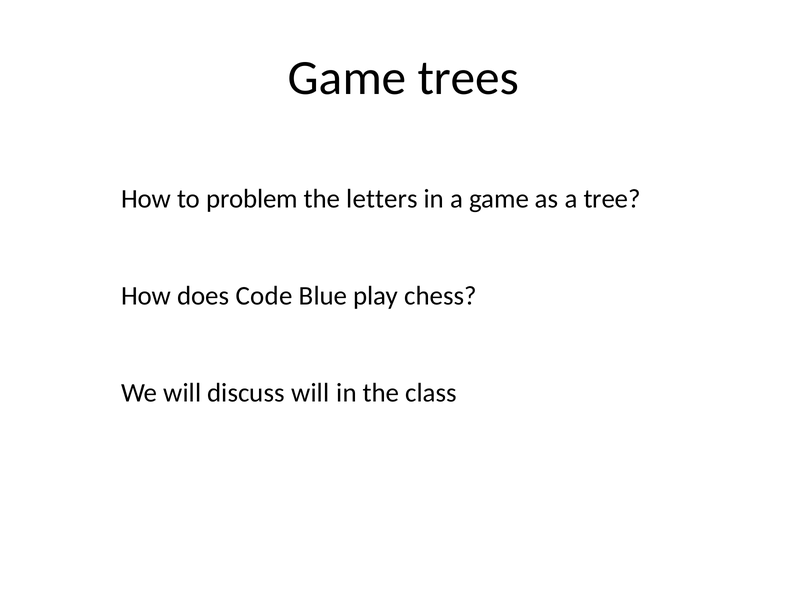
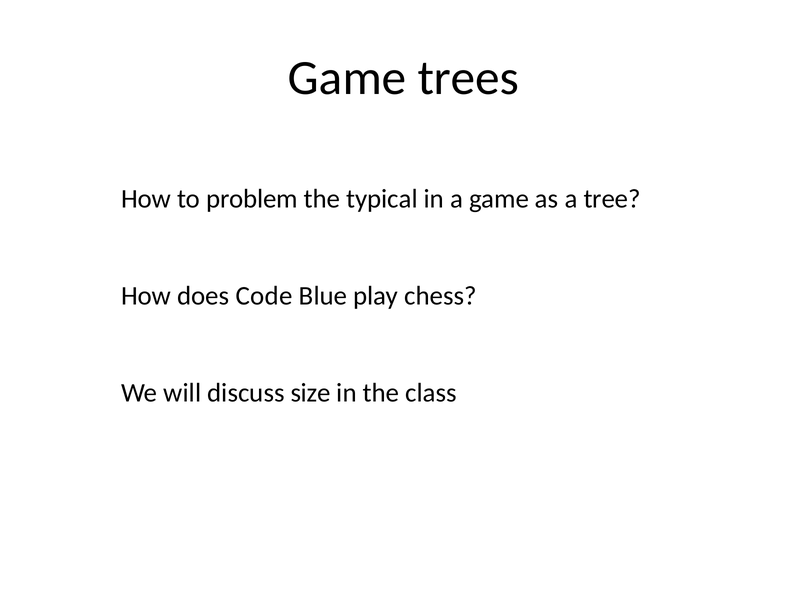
letters: letters -> typical (382, 199)
discuss will: will -> size (311, 393)
